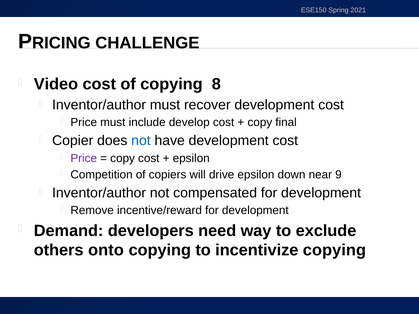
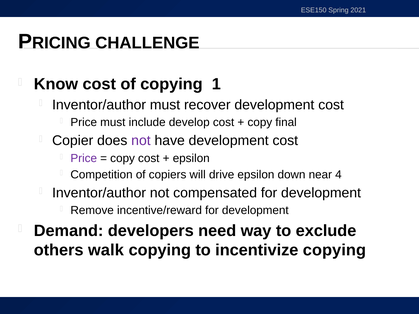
Video: Video -> Know (56, 84)
8: 8 -> 1 (216, 84)
not colour: blue -> purple (141, 141)
9: 9 -> 4 (338, 175)
onto: onto -> walk (106, 250)
